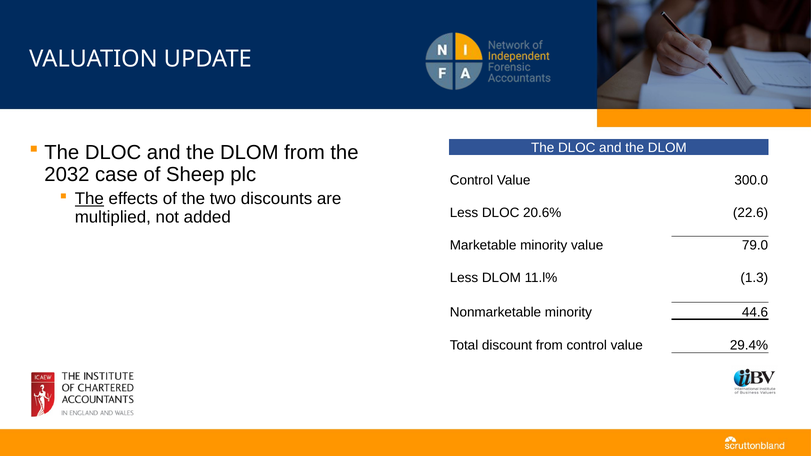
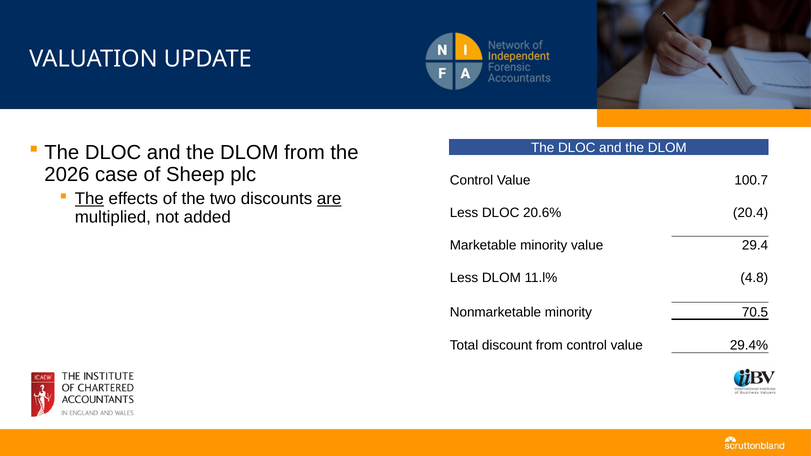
2032: 2032 -> 2026 (67, 175)
300.0: 300.0 -> 100.7 (751, 180)
are underline: none -> present (329, 199)
22.6: 22.6 -> 20.4 (751, 213)
79.0: 79.0 -> 29.4 (755, 245)
1.3: 1.3 -> 4.8 (754, 278)
44.6: 44.6 -> 70.5 (755, 312)
